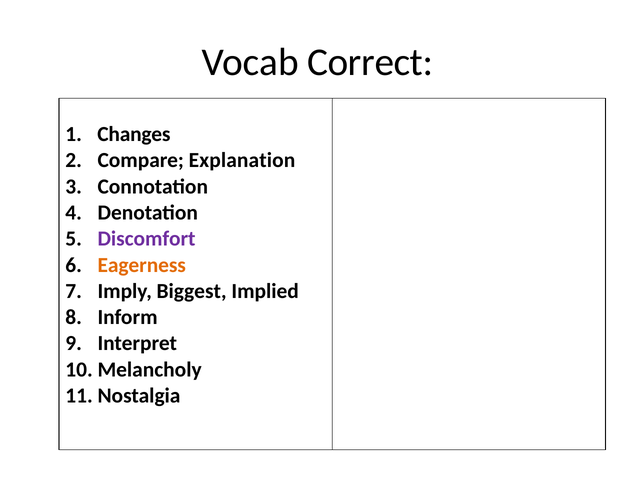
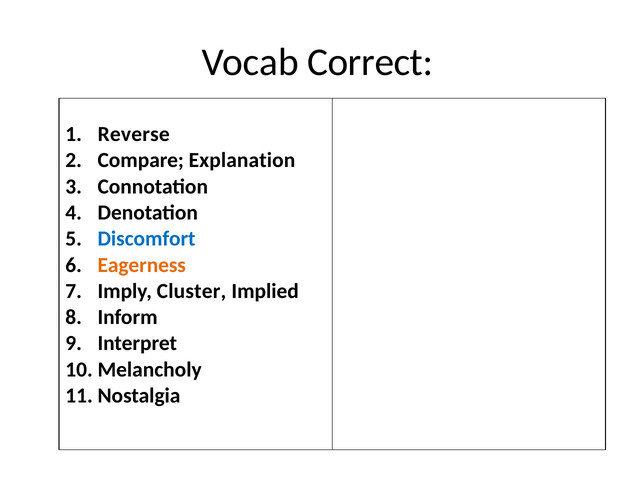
Changes: Changes -> Reverse (134, 134)
Discomfort colour: purple -> blue (147, 239)
Biggest: Biggest -> Cluster (191, 291)
